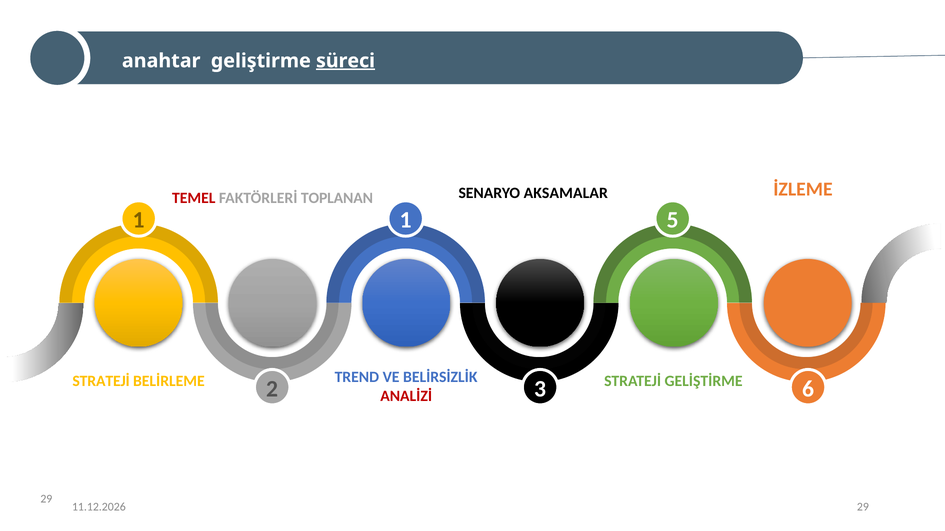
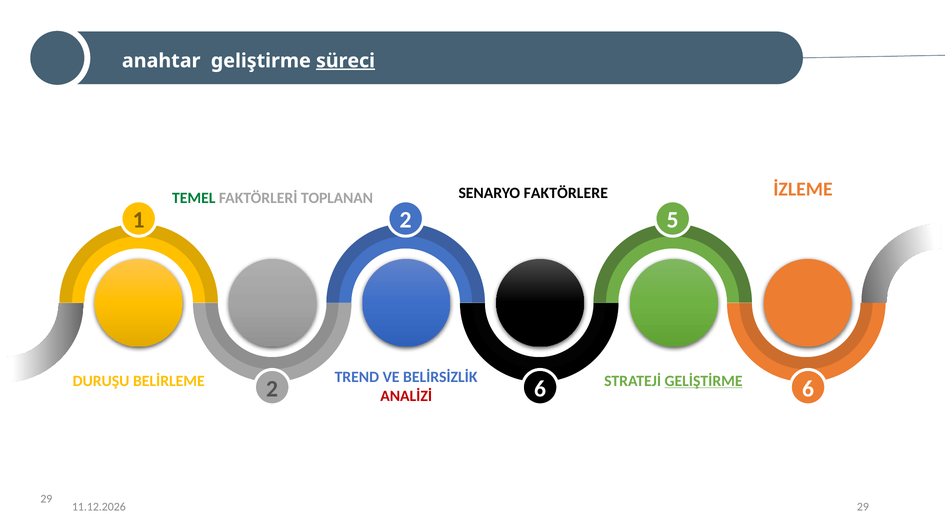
AKSAMALAR: AKSAMALAR -> FAKTÖRLERE (566, 193)
TEMEL colour: red -> green (194, 198)
1 1: 1 -> 2 (406, 220)
STRATEJİ: STRATEJİ -> DURUŞU (101, 381)
GELİŞTİRME underline: none -> present (704, 381)
2 3: 3 -> 6 (540, 389)
